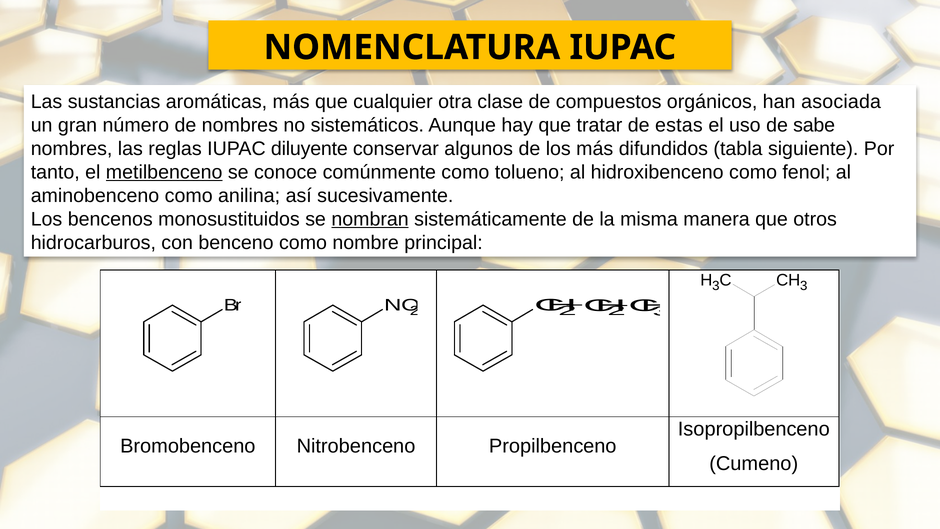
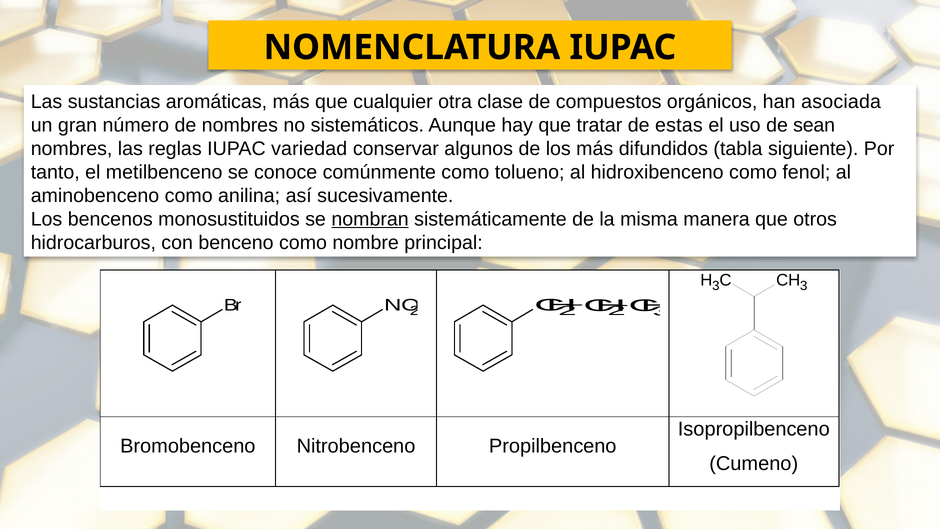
sabe: sabe -> sean (814, 125)
diluyente: diluyente -> variedad (309, 149)
metilbenceno underline: present -> none (164, 172)
